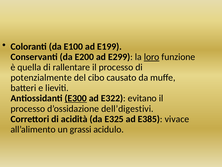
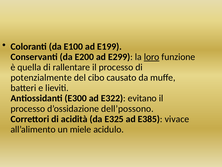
E300 underline: present -> none (76, 98)
dell’digestivi: dell’digestivi -> dell’possono (127, 108)
grassi: grassi -> miele (81, 129)
